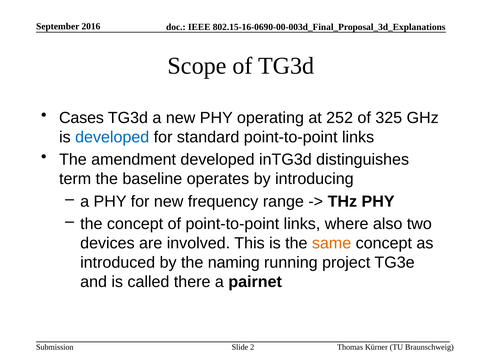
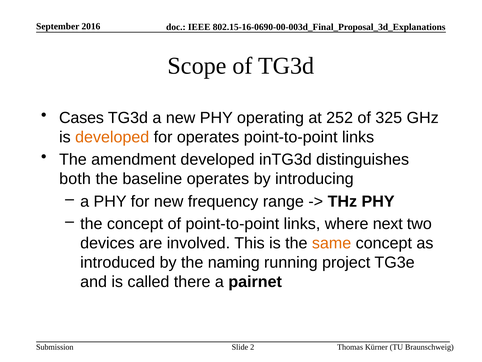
developed colour: blue -> orange (112, 137)
for standard: standard -> operates (208, 137)
term: term -> both (75, 179)
also: also -> next (388, 224)
